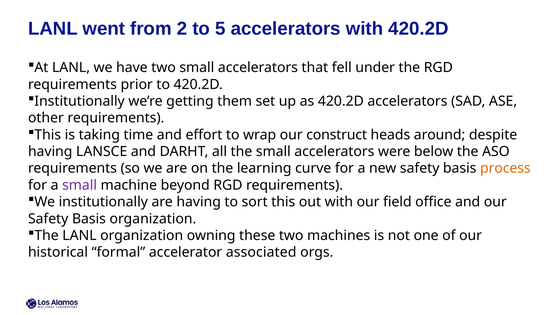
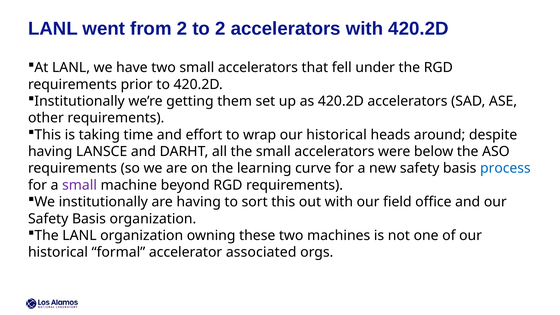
to 5: 5 -> 2 (220, 29)
wrap our construct: construct -> historical (337, 135)
process colour: orange -> blue (505, 168)
